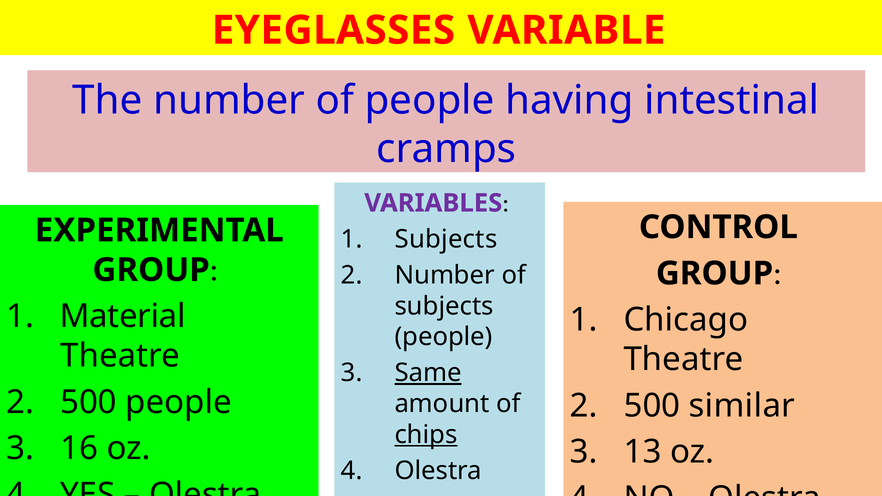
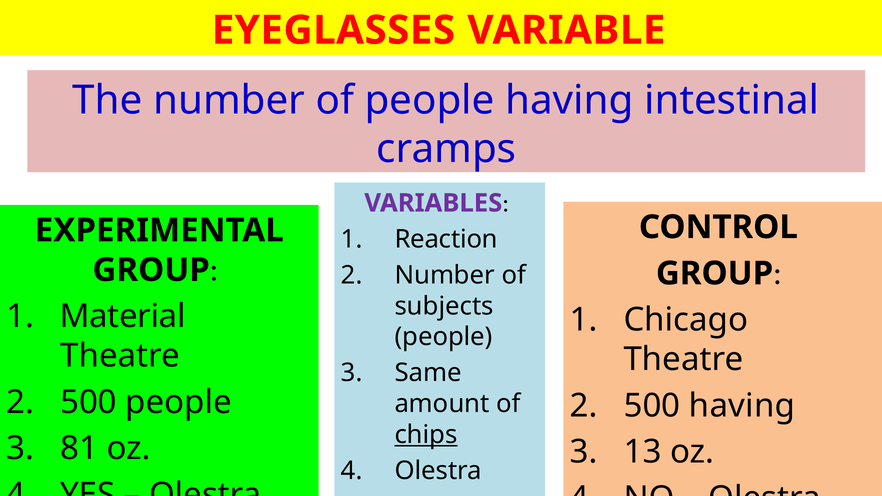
Subjects: Subjects -> Reaction (446, 239)
Same underline: present -> none (428, 373)
500 similar: similar -> having (742, 406)
16: 16 -> 81 (79, 449)
